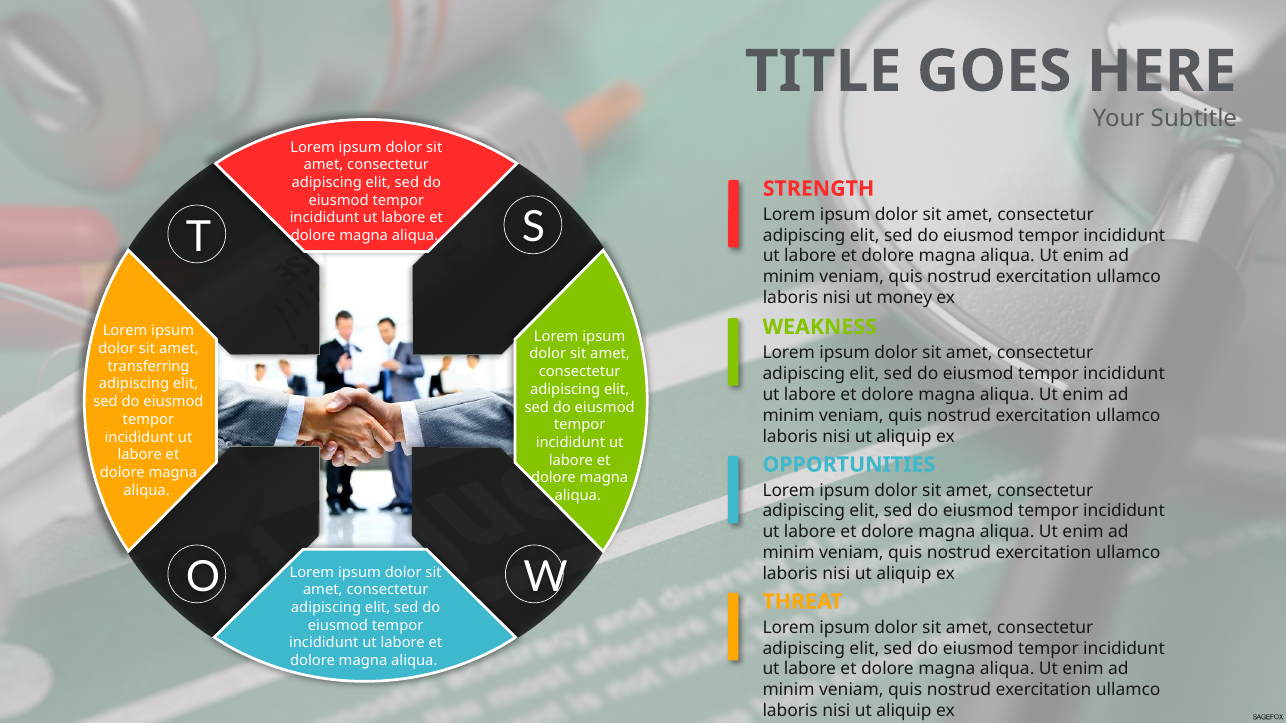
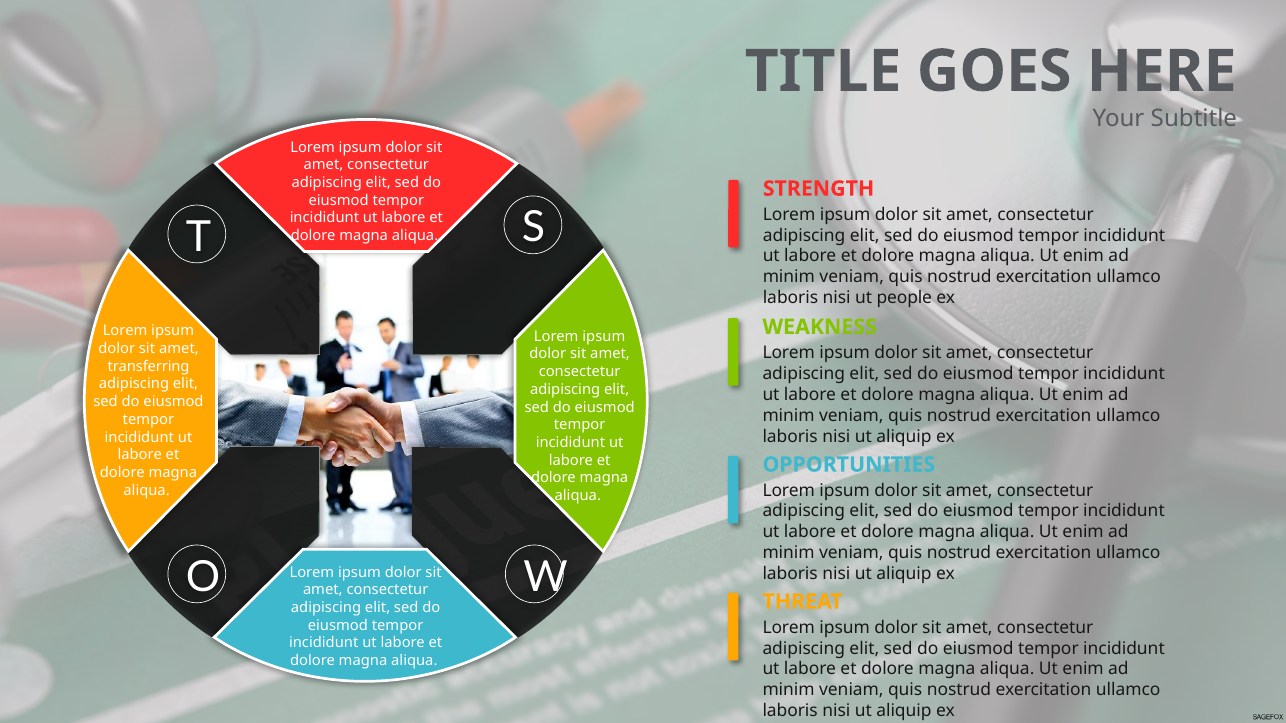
money: money -> people (904, 298)
